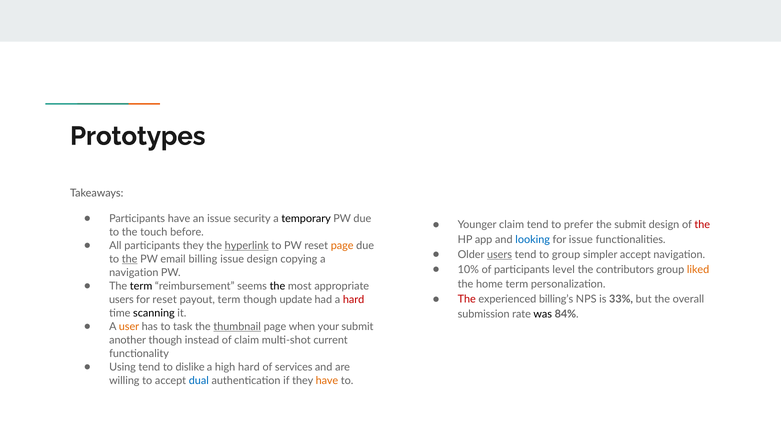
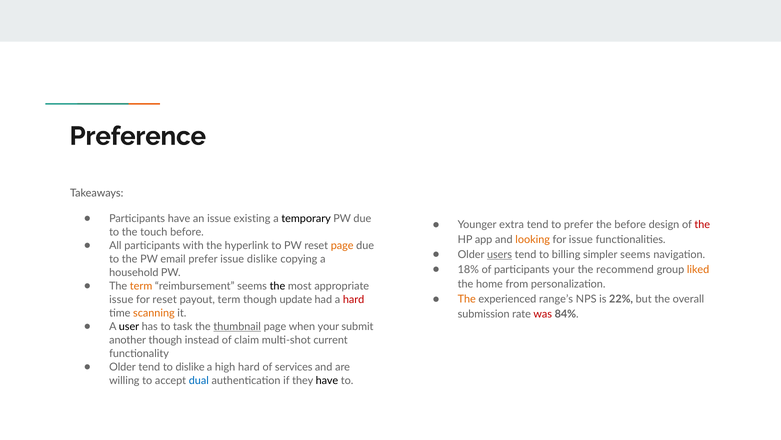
Prototypes: Prototypes -> Preference (138, 136)
security: security -> existing (252, 218)
Younger claim: claim -> extra (512, 224)
the submit: submit -> before (630, 224)
looking colour: blue -> orange (533, 239)
participants they: they -> with (193, 245)
hyperlink underline: present -> none (247, 245)
to group: group -> billing (566, 254)
simpler accept: accept -> seems (635, 254)
the underline: present -> none (130, 259)
email billing: billing -> prefer (203, 259)
issue design: design -> dislike (262, 259)
10%: 10% -> 18% (468, 269)
participants level: level -> your (564, 269)
contributors: contributors -> recommend (625, 269)
navigation: navigation -> household (134, 272)
home term: term -> from (517, 284)
term colour: black -> orange (141, 286)
The colour: red -> orange (467, 299)
billing’s: billing’s -> range’s (556, 299)
33%: 33% -> 22% (621, 299)
users: users -> issue (121, 299)
scanning colour: black -> orange (154, 313)
was colour: black -> red (543, 314)
user colour: orange -> black (129, 326)
Using: Using -> Older (122, 366)
have colour: orange -> black (327, 380)
